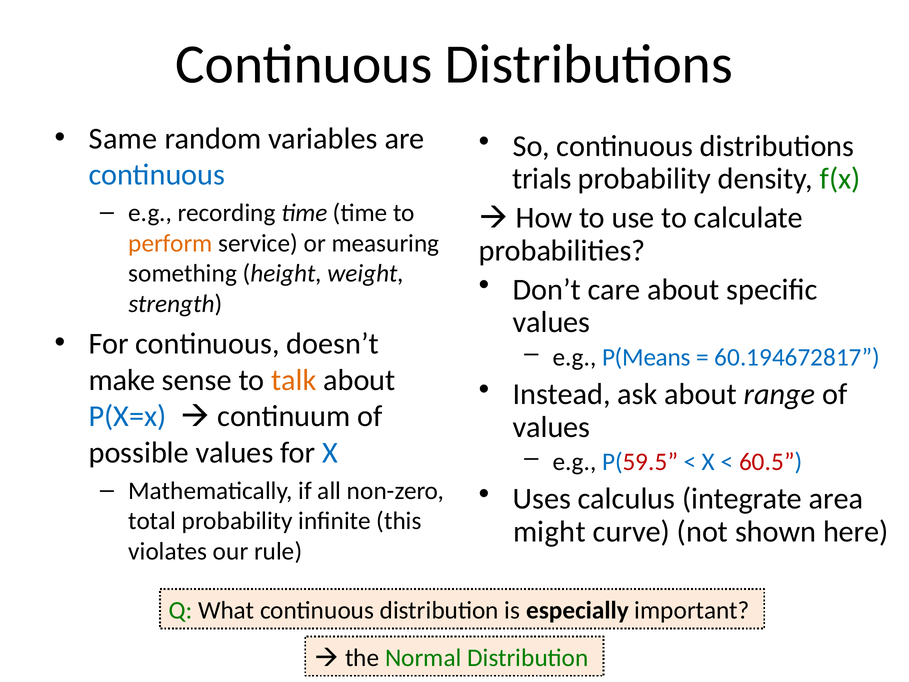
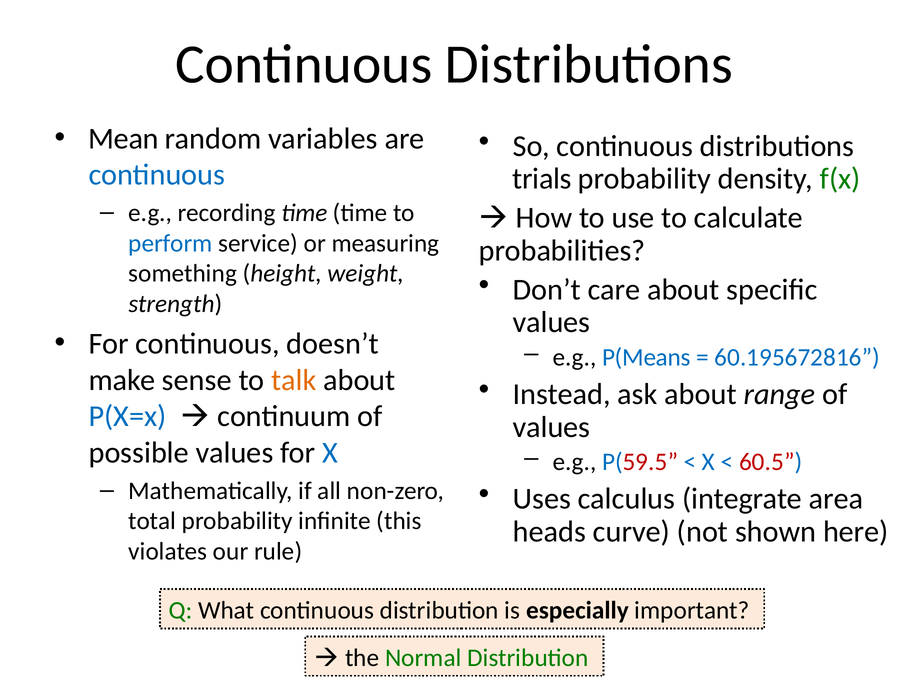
Same: Same -> Mean (124, 138)
perform colour: orange -> blue (170, 243)
60.194672817: 60.194672817 -> 60.195672816 (797, 357)
might: might -> heads (549, 531)
